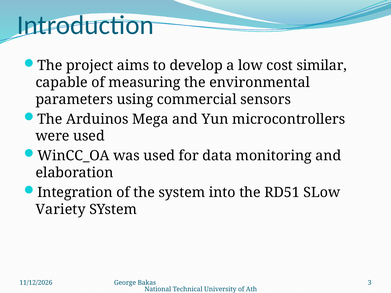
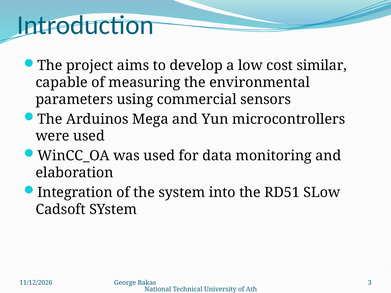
Variety: Variety -> Cadsoft (61, 210)
